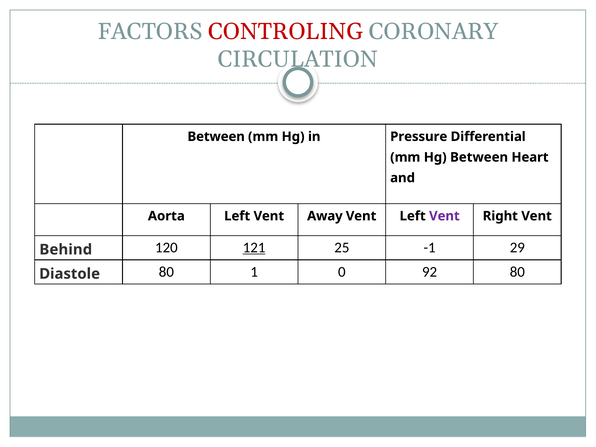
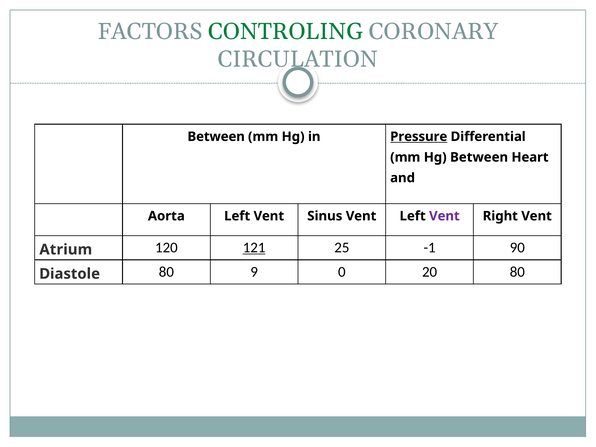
CONTROLING colour: red -> green (286, 31)
Pressure underline: none -> present (419, 137)
Away: Away -> Sinus (325, 216)
Behind: Behind -> Atrium (66, 250)
29: 29 -> 90 (517, 248)
1: 1 -> 9 (254, 272)
92: 92 -> 20 (430, 272)
